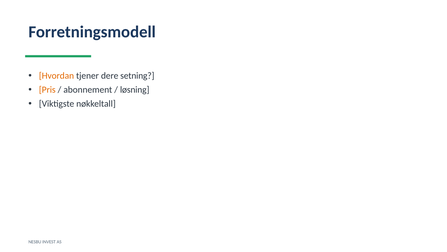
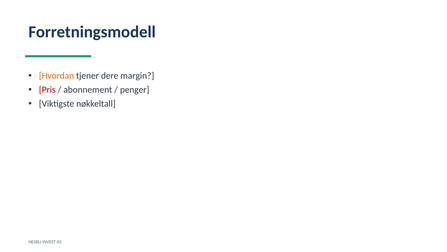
setning: setning -> margin (137, 76)
Pris colour: orange -> red (47, 90)
løsning: løsning -> penger (135, 90)
